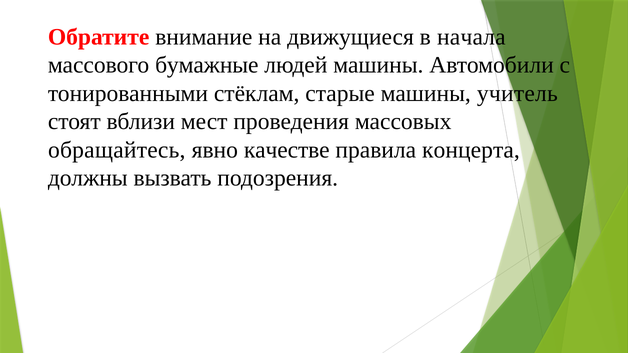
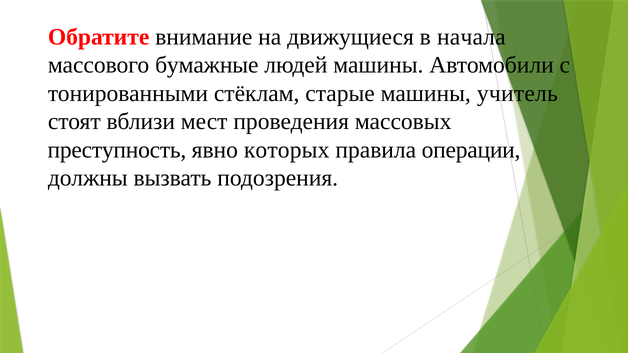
обращайтесь: обращайтесь -> преступность (117, 150)
качестве: качестве -> которых (287, 150)
концерта: концерта -> операции (471, 150)
